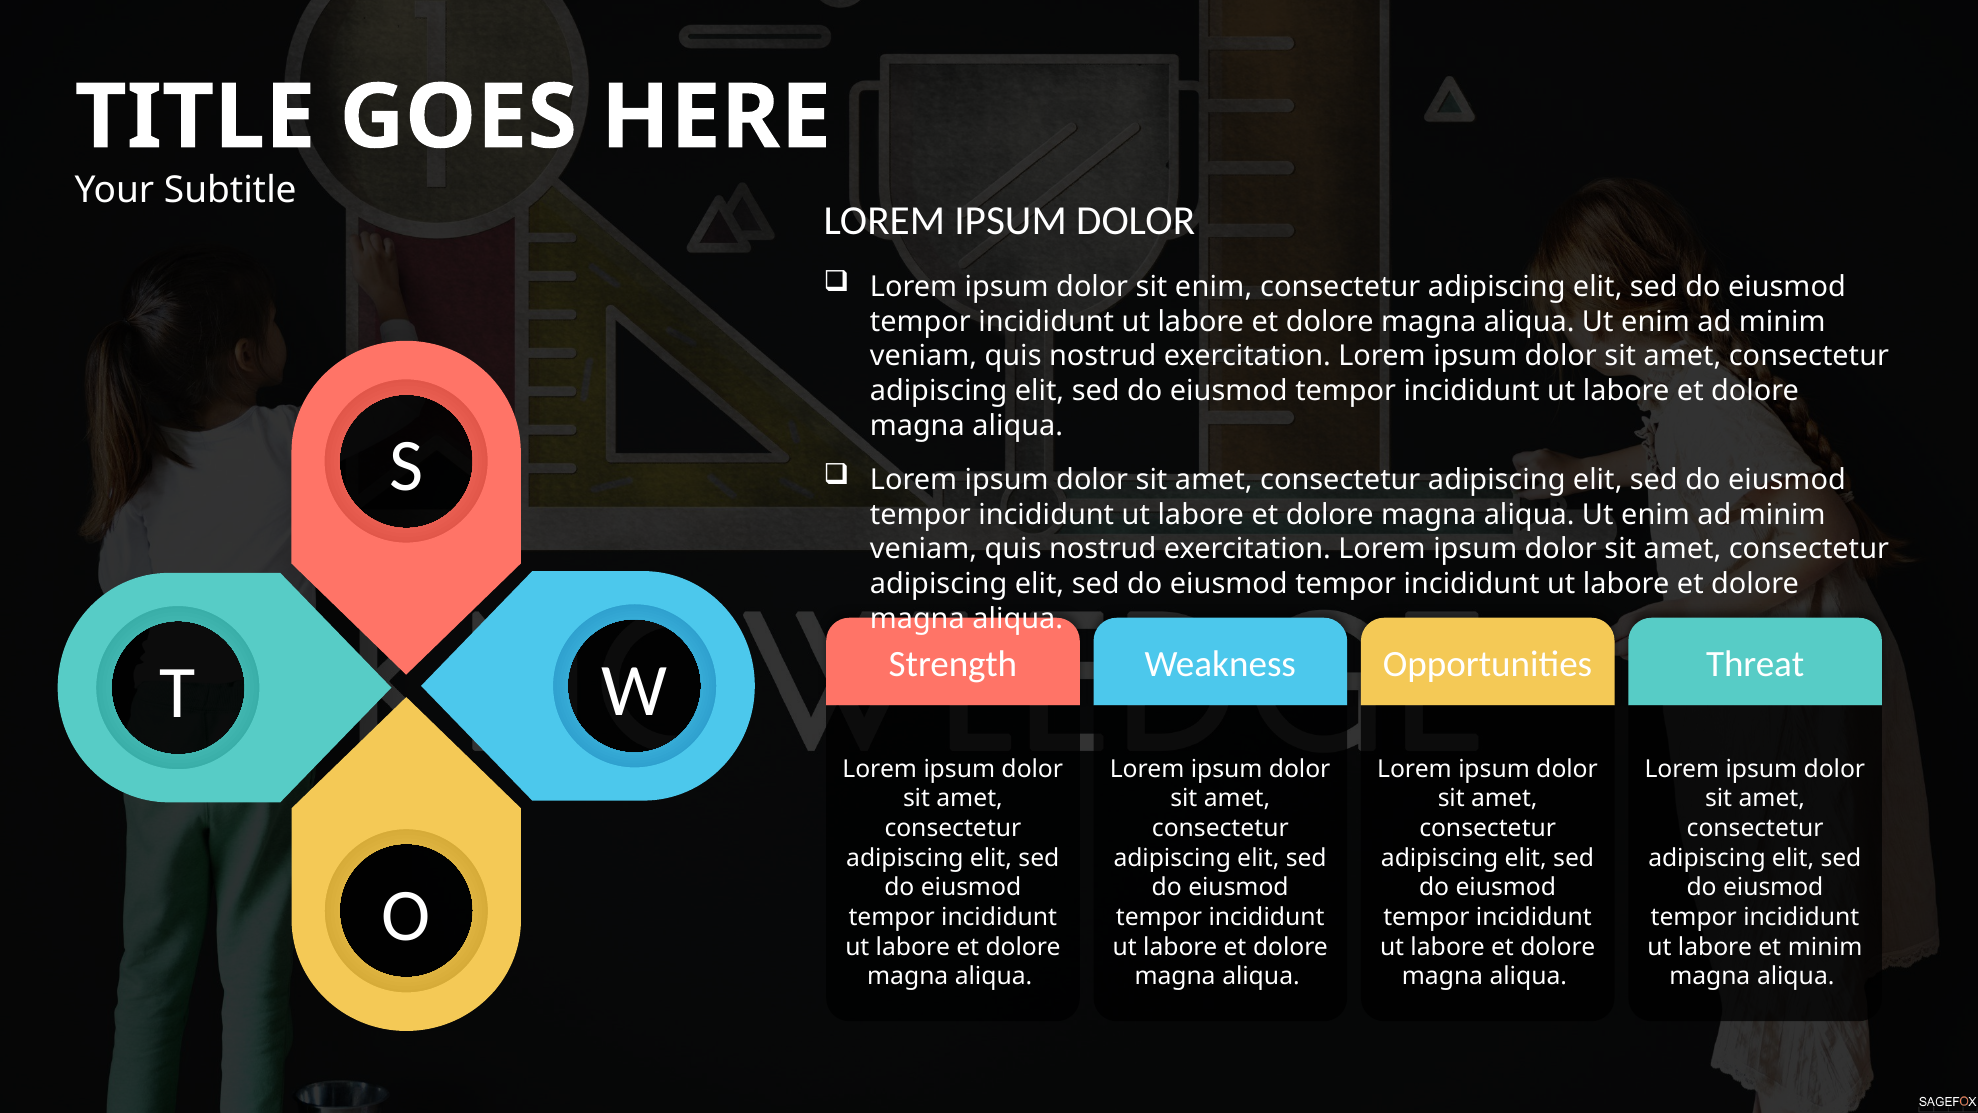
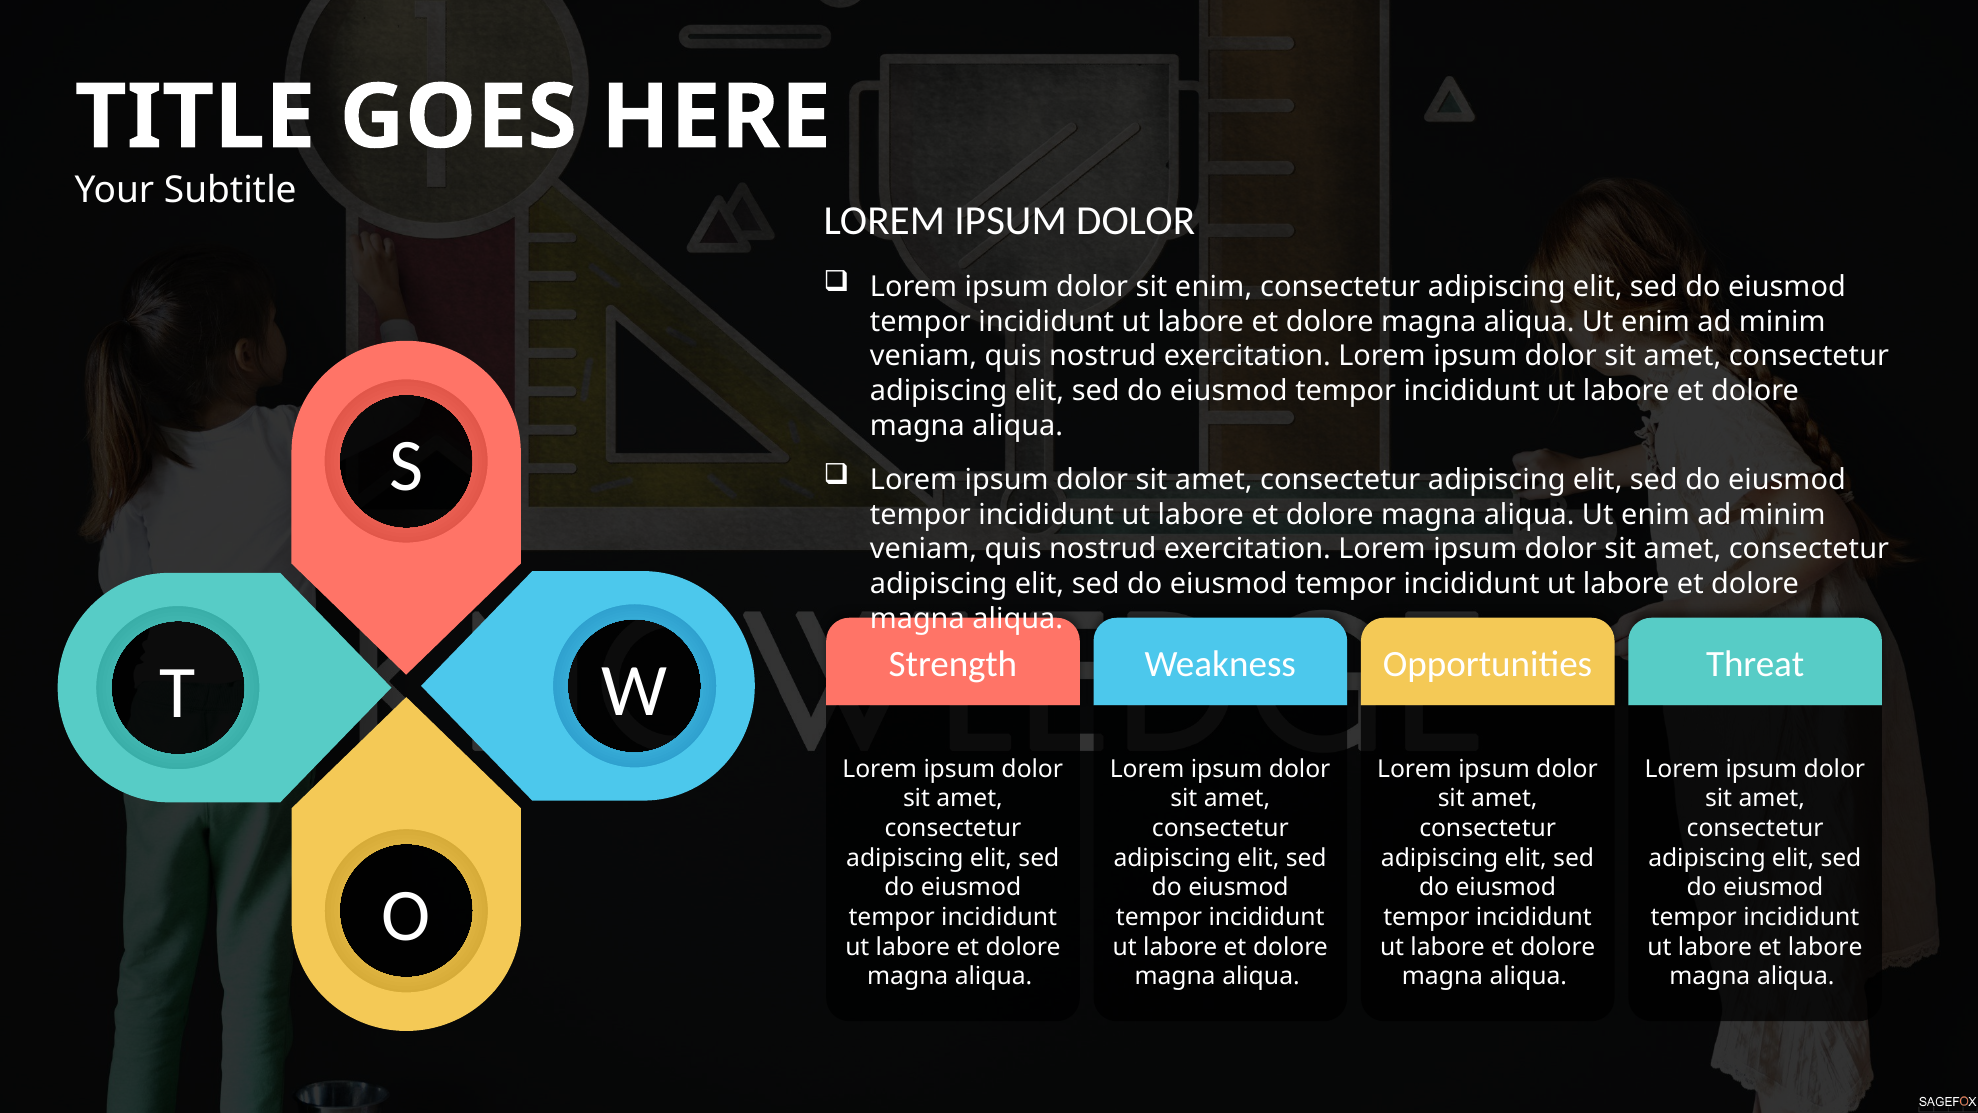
et minim: minim -> labore (1825, 947)
